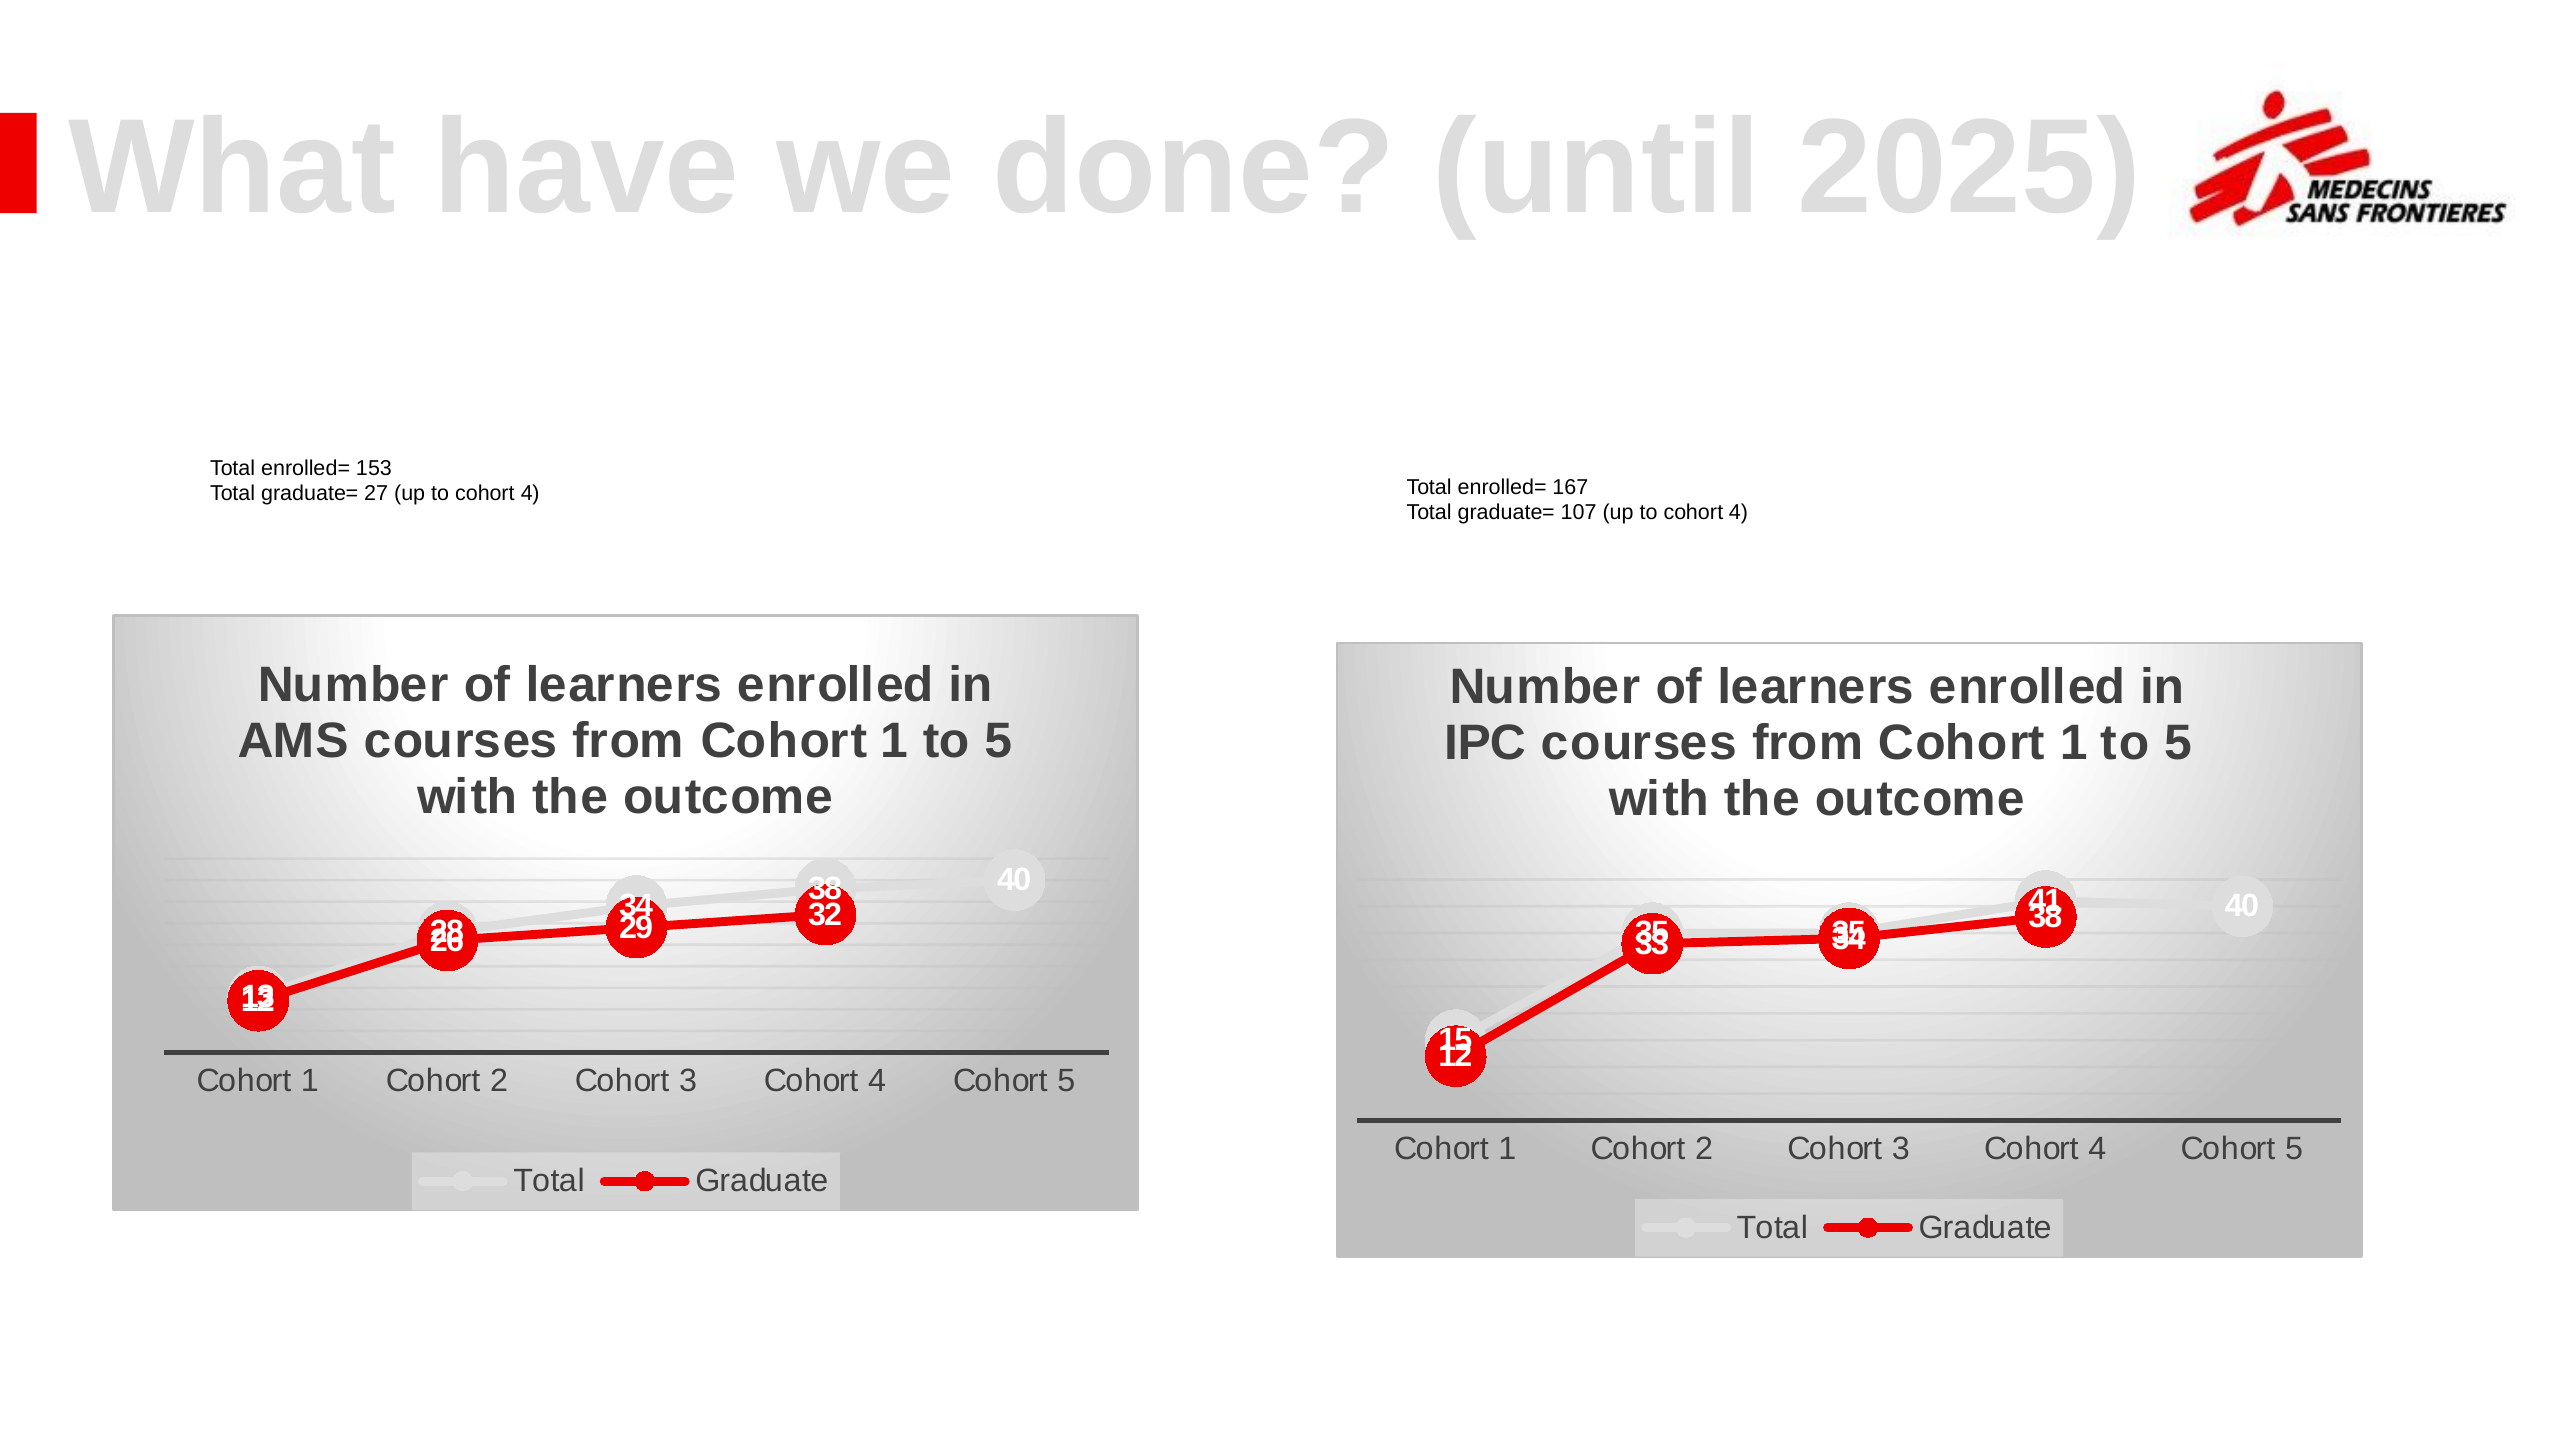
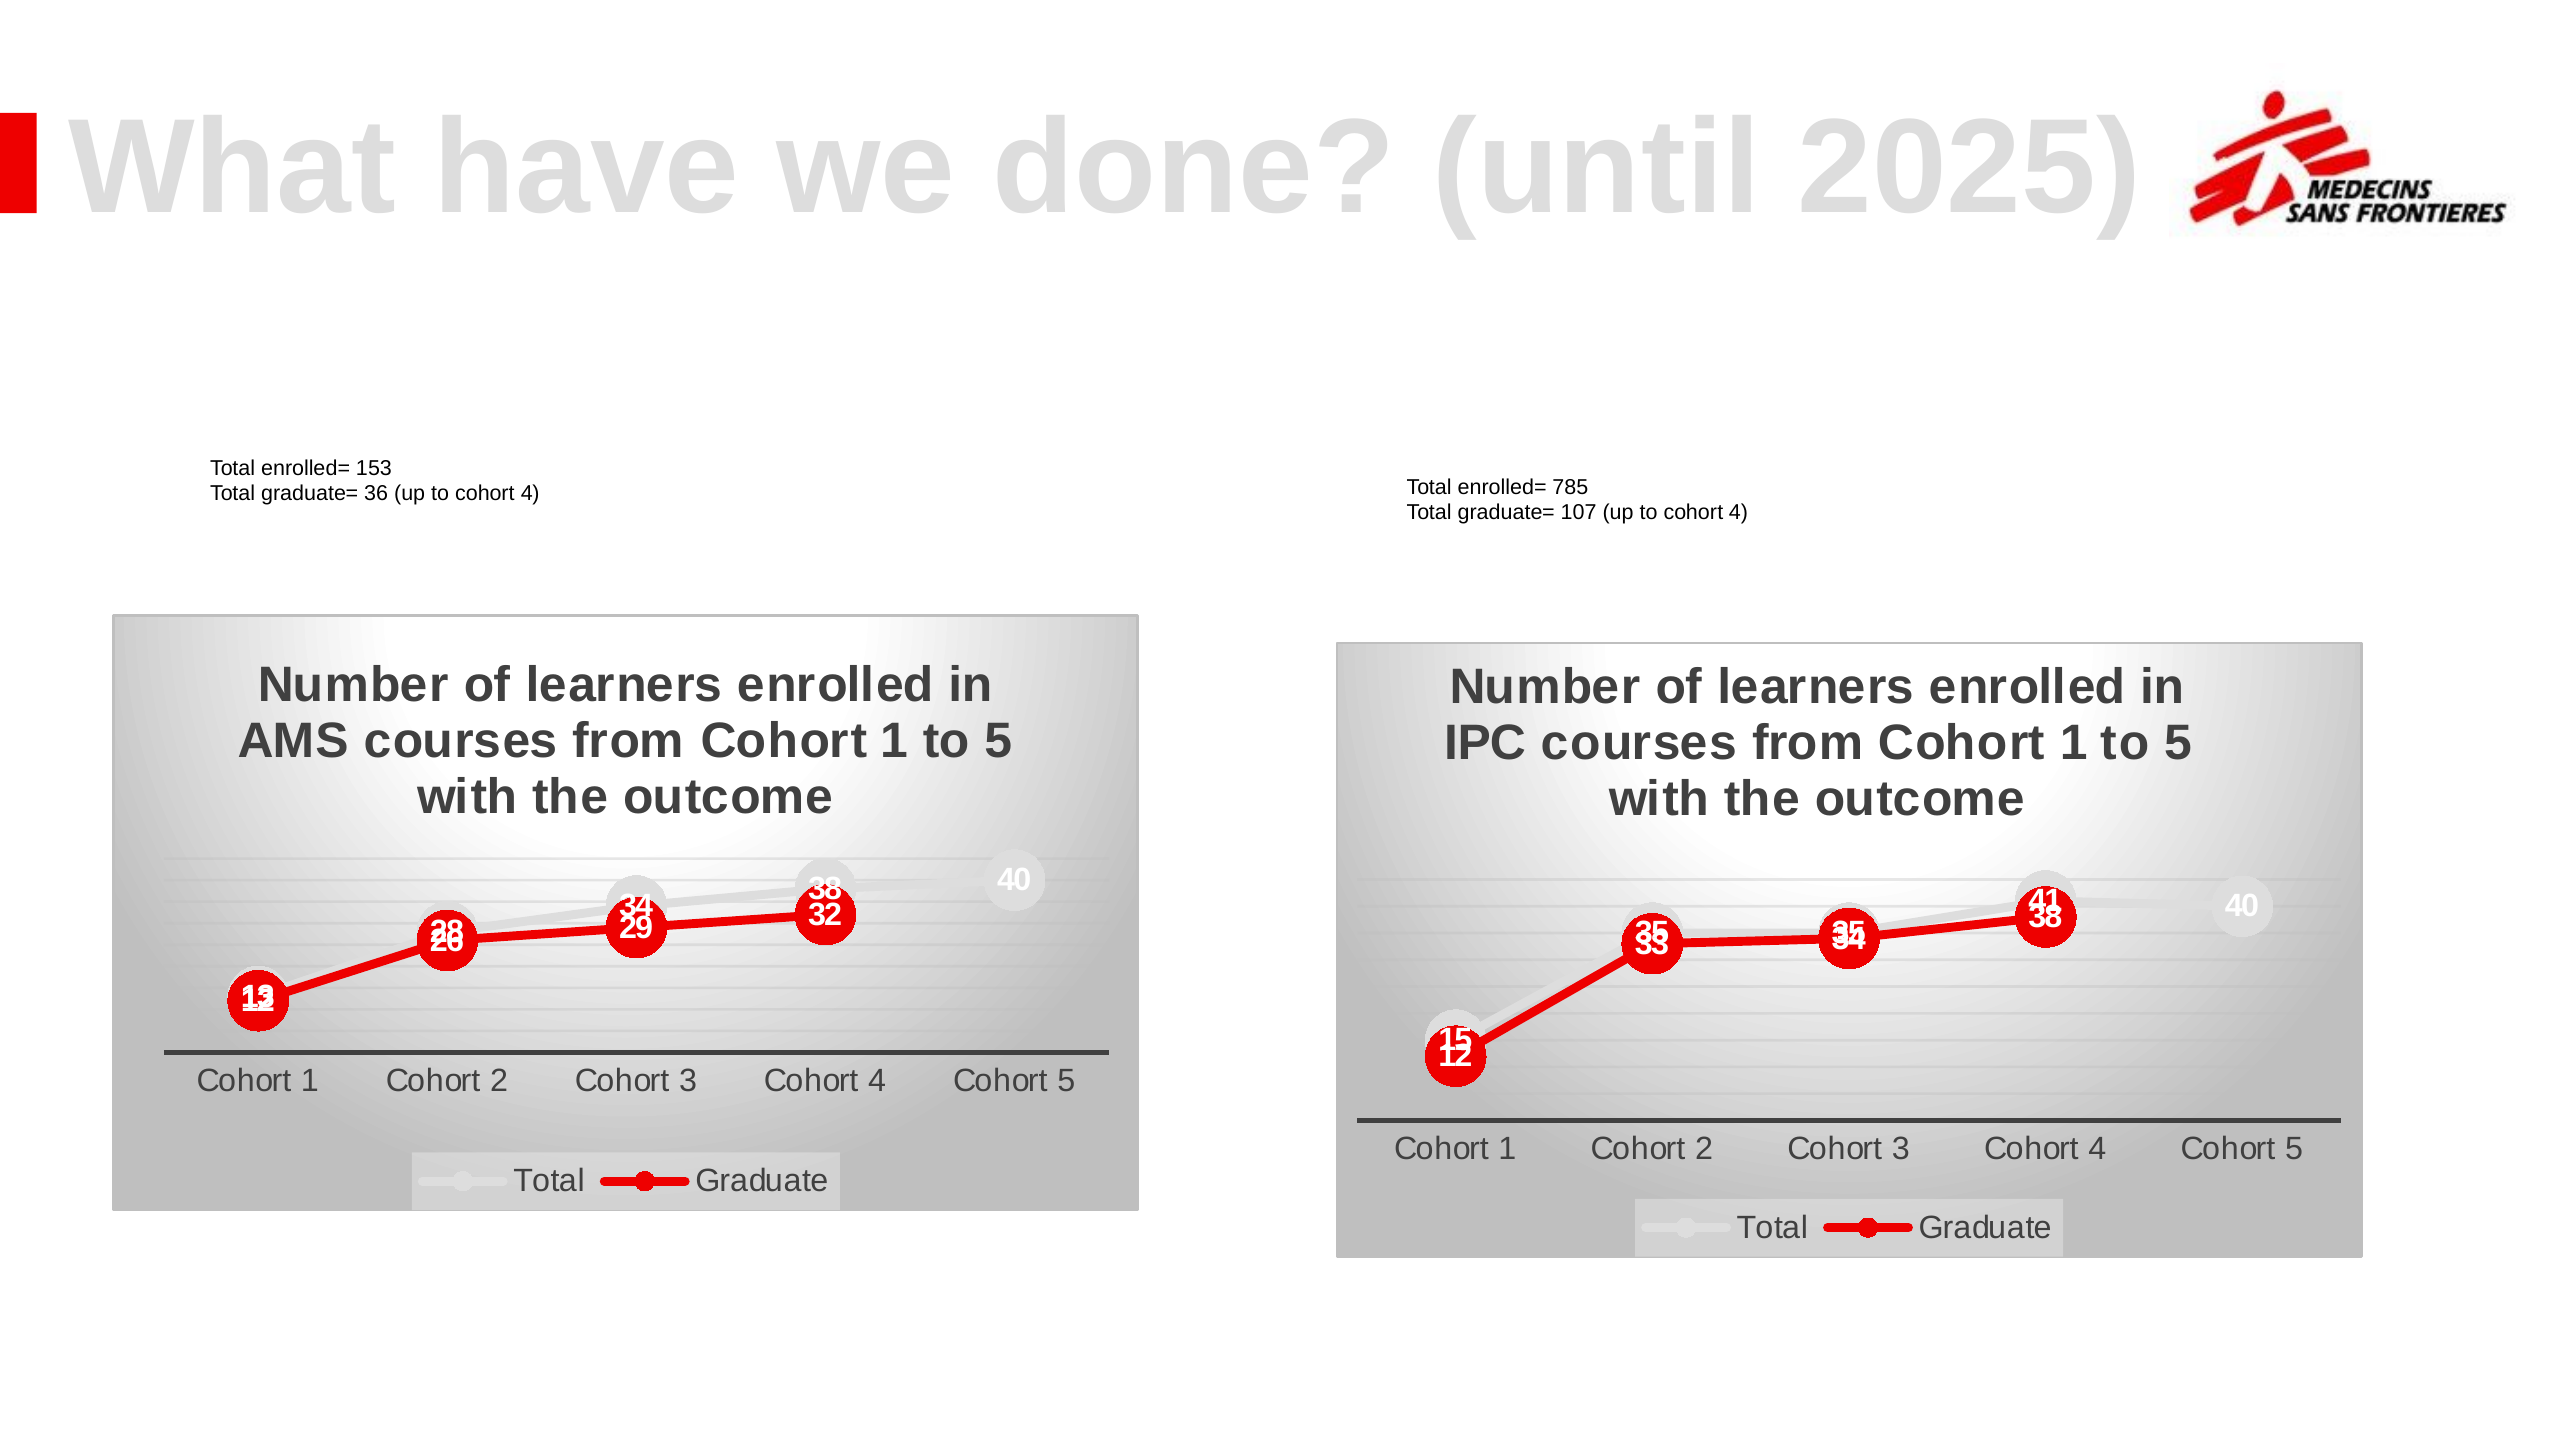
167: 167 -> 785 (1570, 487)
27: 27 -> 36 (376, 494)
